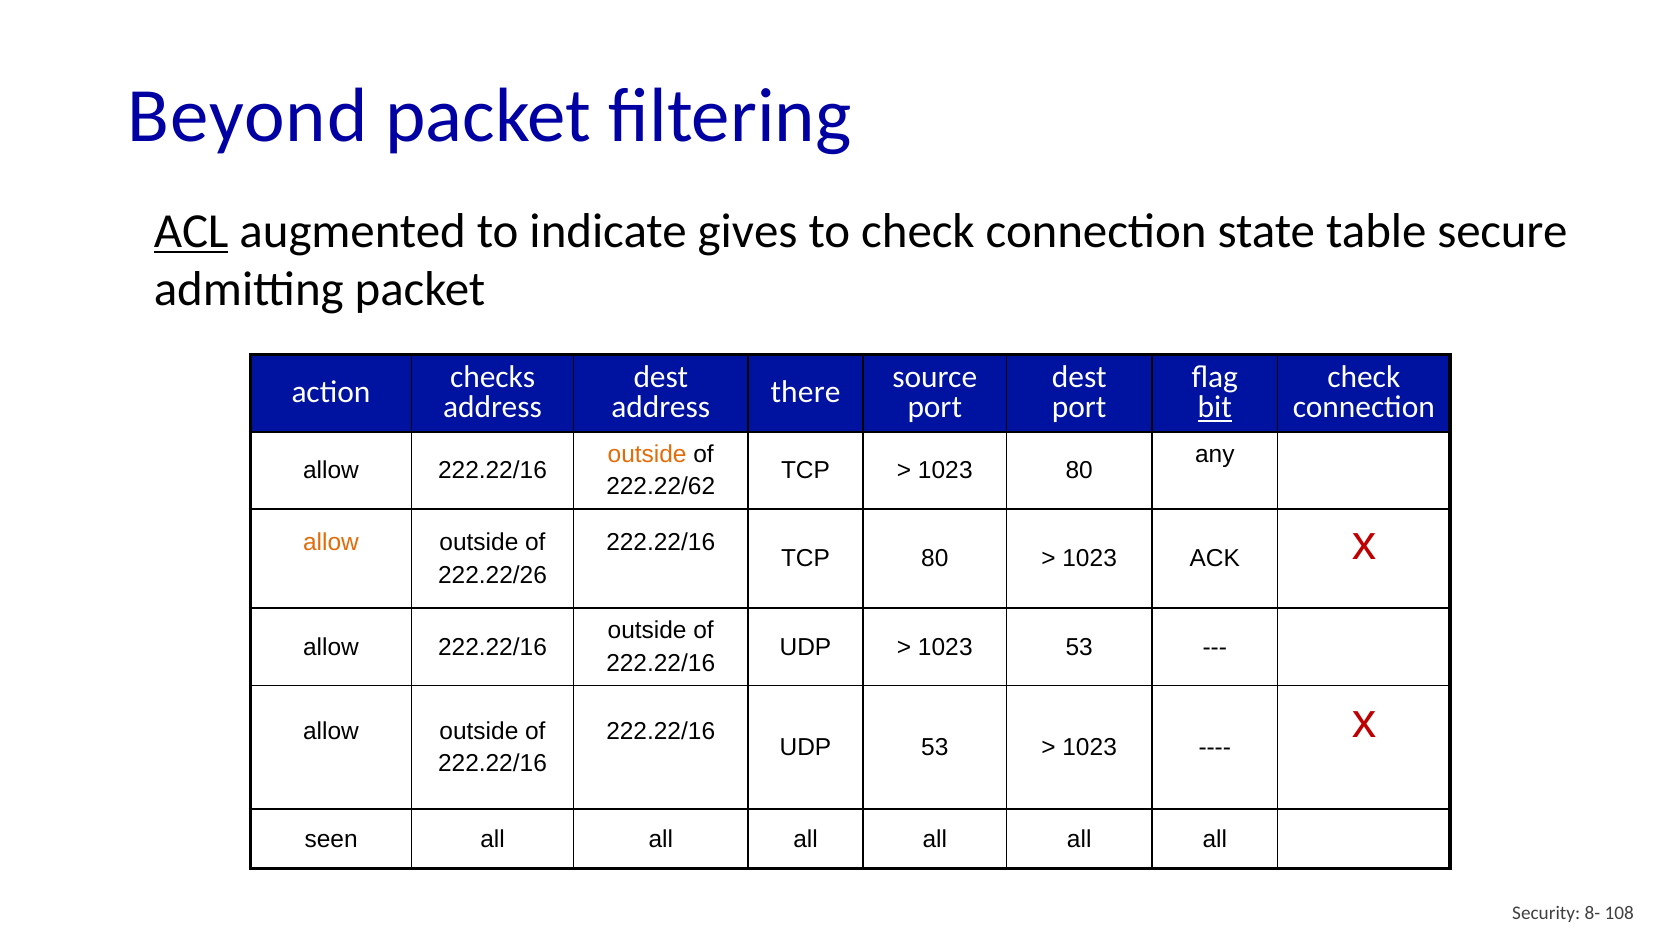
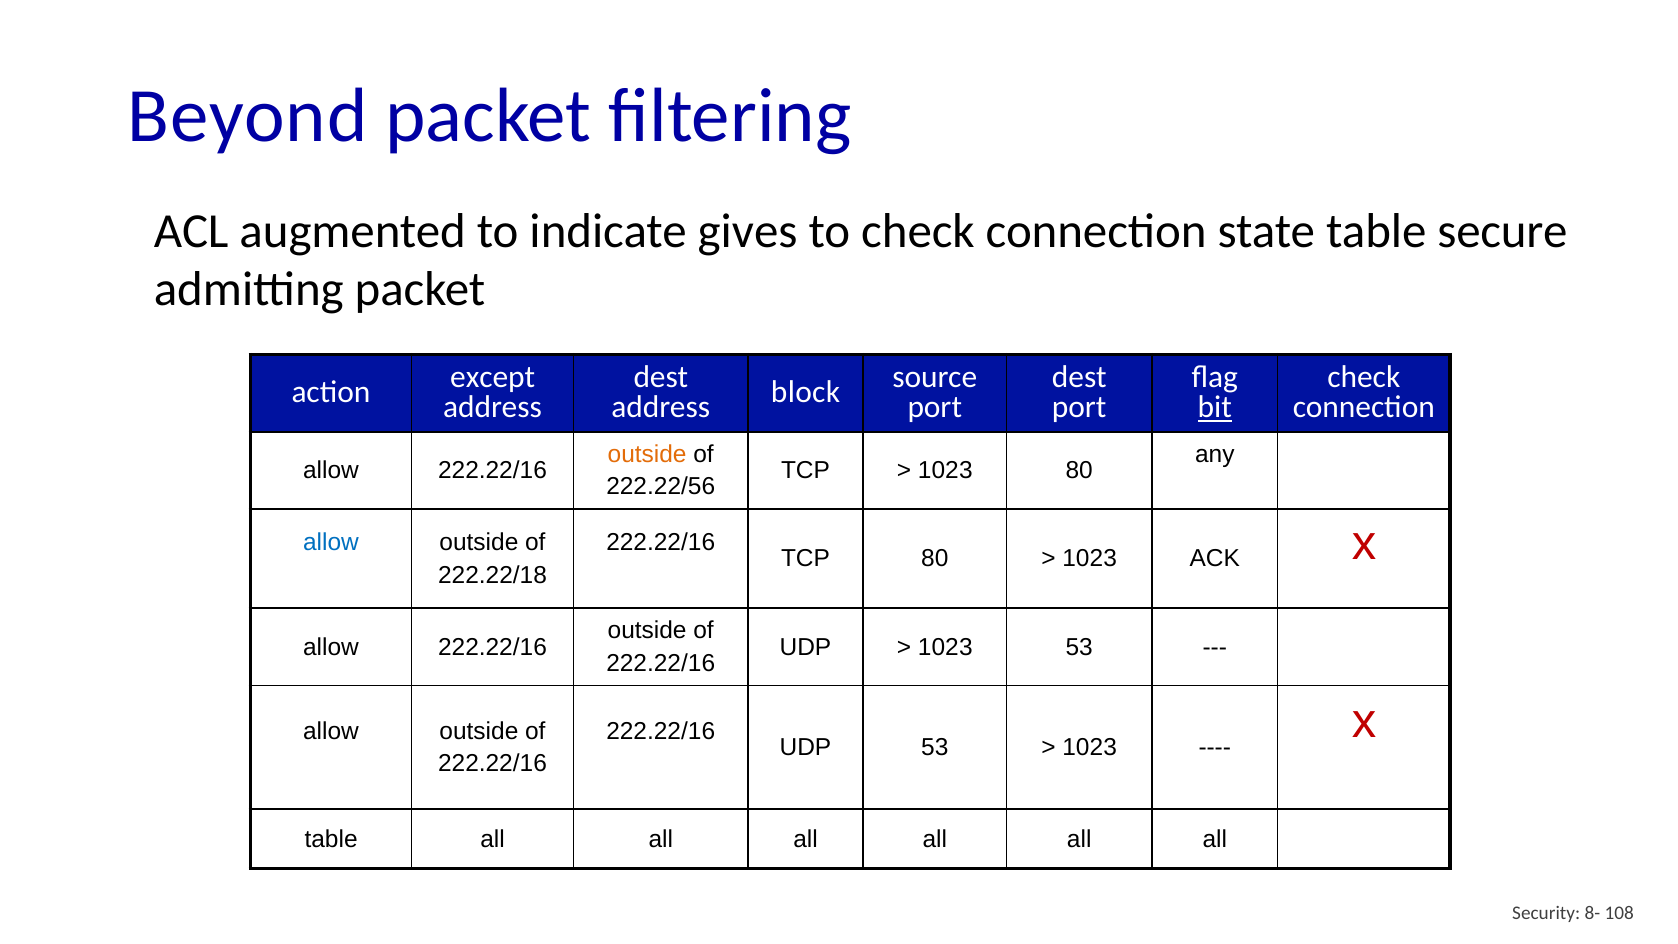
ACL underline: present -> none (191, 231)
checks: checks -> except (493, 377)
there: there -> block (806, 392)
222.22/62: 222.22/62 -> 222.22/56 (661, 487)
allow colour: orange -> blue (331, 543)
222.22/26: 222.22/26 -> 222.22/18 (492, 575)
seen: seen -> table (331, 839)
